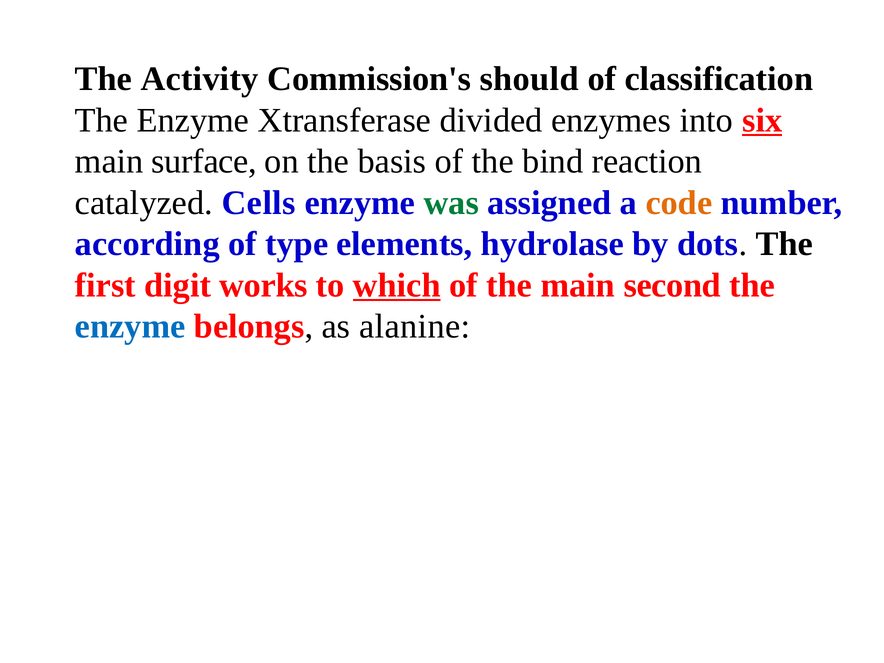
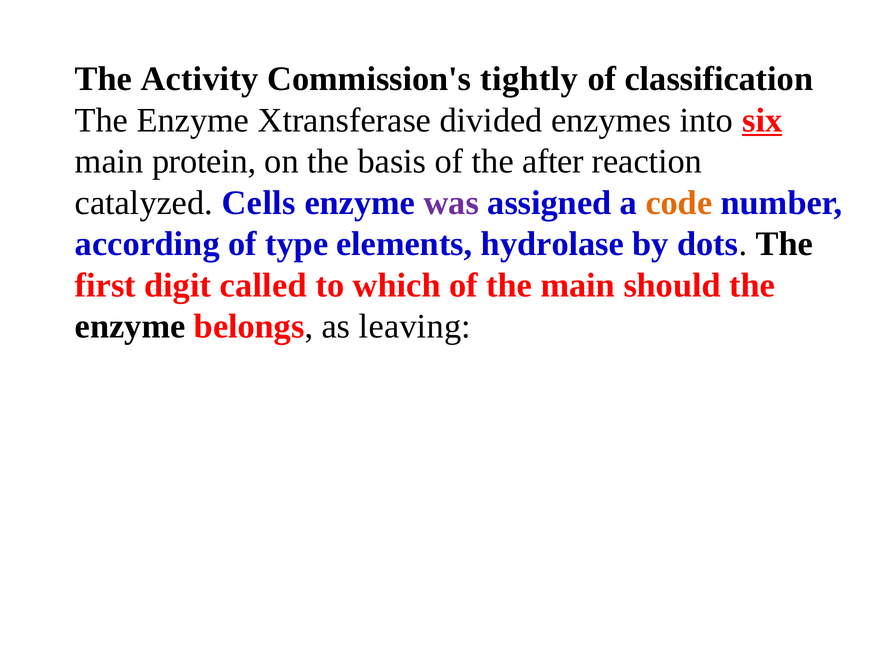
should: should -> tightly (529, 79)
surface: surface -> protein (204, 161)
bind: bind -> after (553, 161)
was colour: green -> purple (451, 203)
works: works -> called (263, 285)
which underline: present -> none (397, 285)
second: second -> should (672, 285)
enzyme colour: blue -> black (130, 327)
alanine: alanine -> leaving (415, 327)
